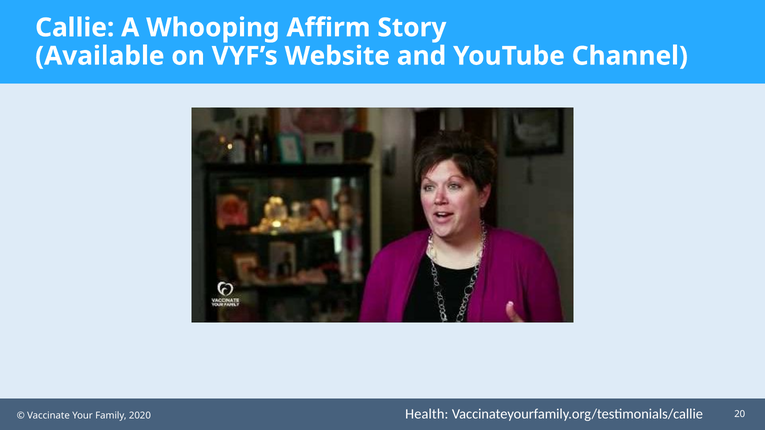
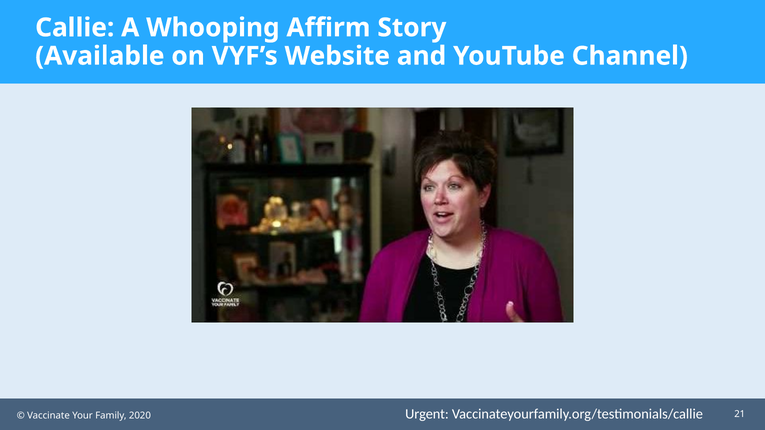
Health: Health -> Urgent (427, 414)
20: 20 -> 21 (740, 414)
